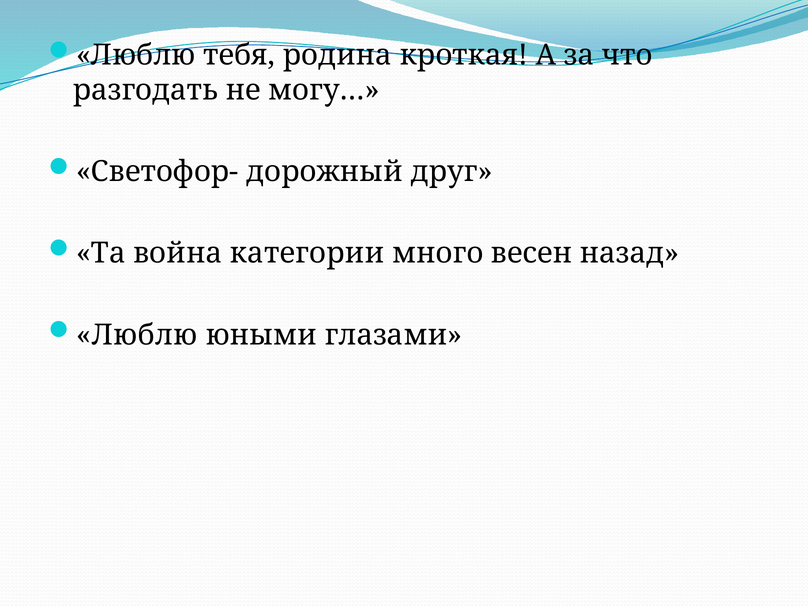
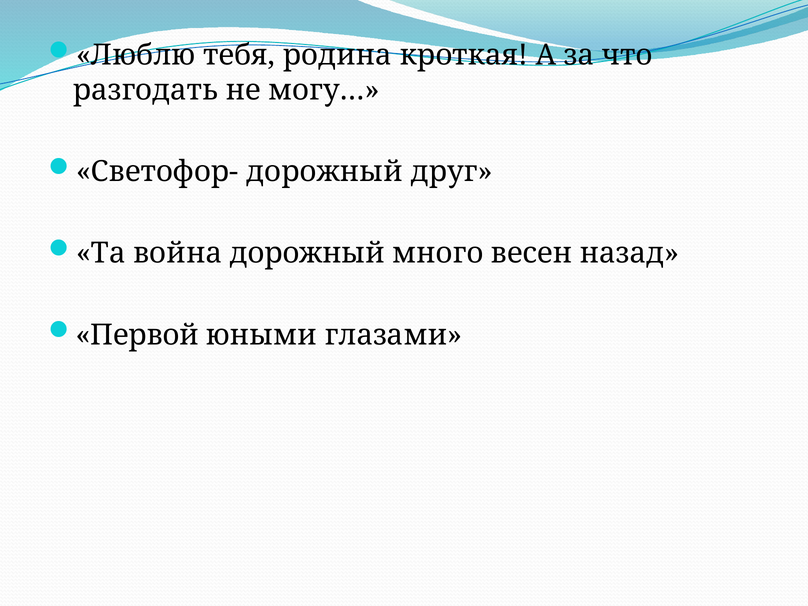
война категории: категории -> дорожный (307, 253)
Люблю: Люблю -> Первой (137, 335)
